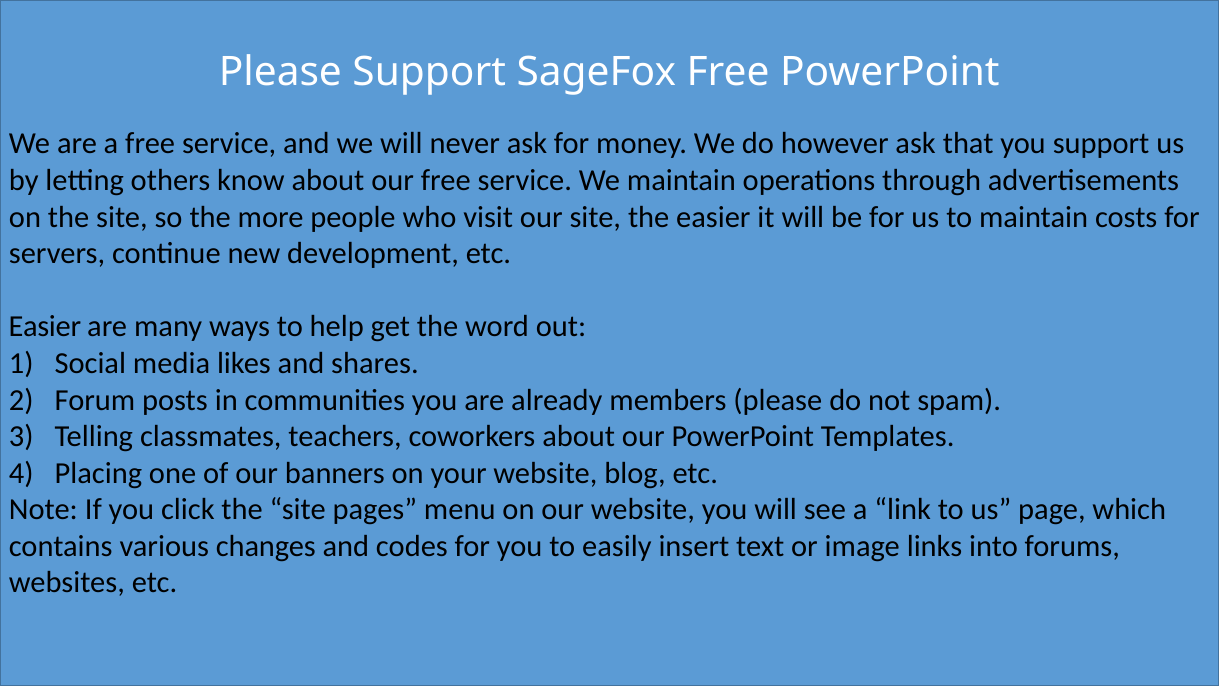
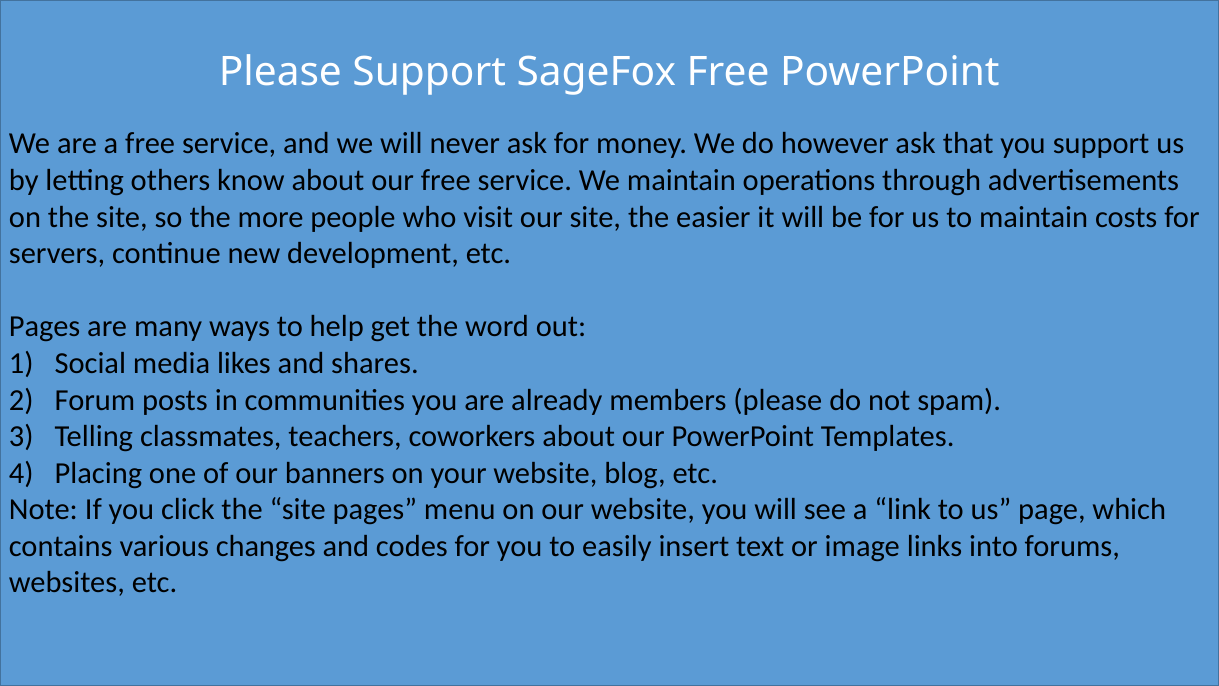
Easier: Easier -> Pages (45, 327)
